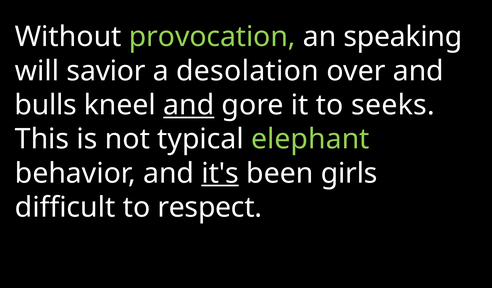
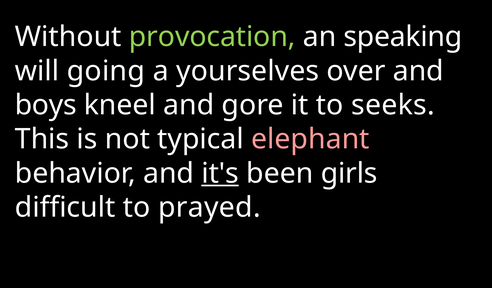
savior: savior -> going (106, 71)
desolation: desolation -> yourselves (248, 71)
bulls: bulls -> boys (46, 105)
and underline: present -> none (189, 105)
elephant colour: light green -> pink (310, 139)
respect: respect -> prayed (209, 208)
